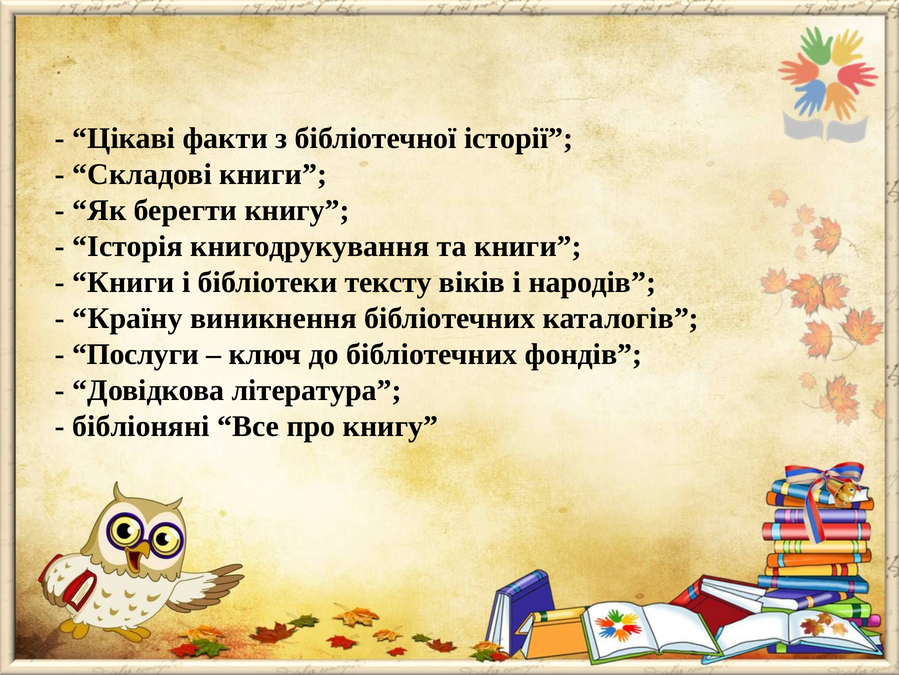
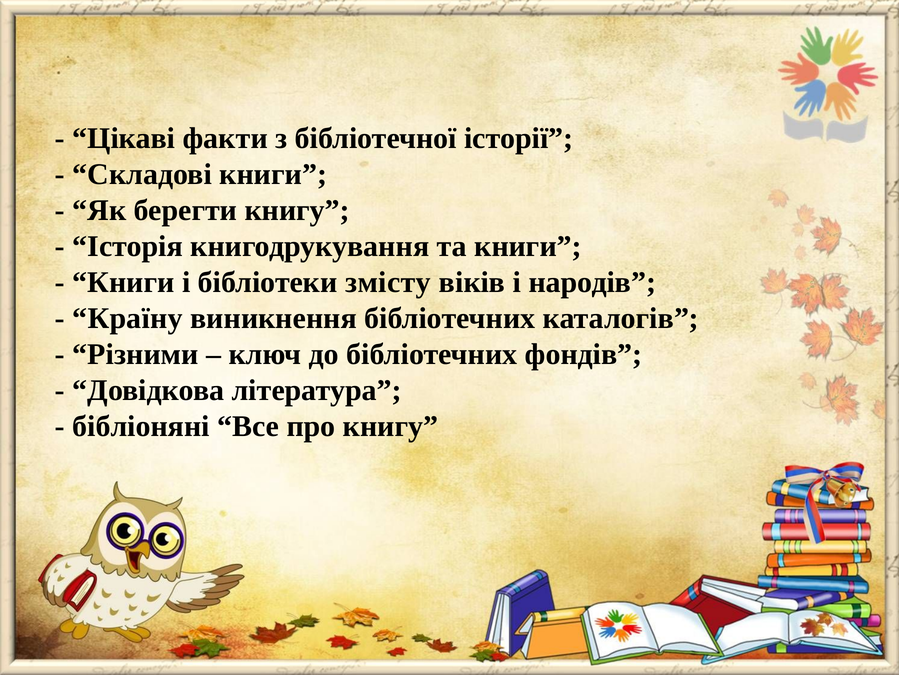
тексту: тексту -> змісту (388, 282)
Послуги: Послуги -> Різними (135, 354)
